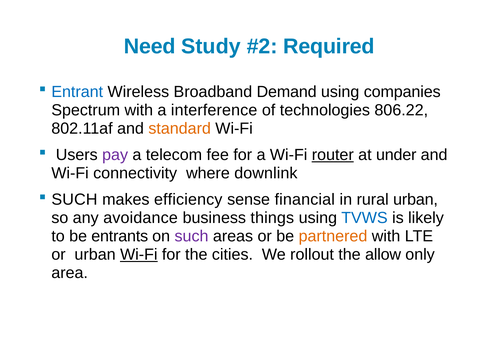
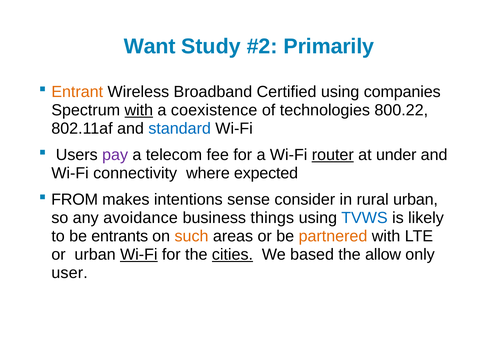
Need: Need -> Want (150, 46)
Required: Required -> Primarily (329, 46)
Entrant colour: blue -> orange (77, 92)
Demand: Demand -> Certified (287, 92)
with underline: none -> present (139, 110)
interference: interference -> coexistence (214, 110)
806.22: 806.22 -> 800.22 (401, 110)
standard colour: orange -> blue (180, 128)
downlink: downlink -> expected (266, 173)
SUCH: SUCH -> FROM (75, 199)
efficiency: efficiency -> intentions (188, 199)
financial: financial -> consider (305, 199)
such colour: purple -> orange (192, 236)
cities underline: none -> present (232, 254)
rollout: rollout -> based (312, 254)
area: area -> user (70, 273)
